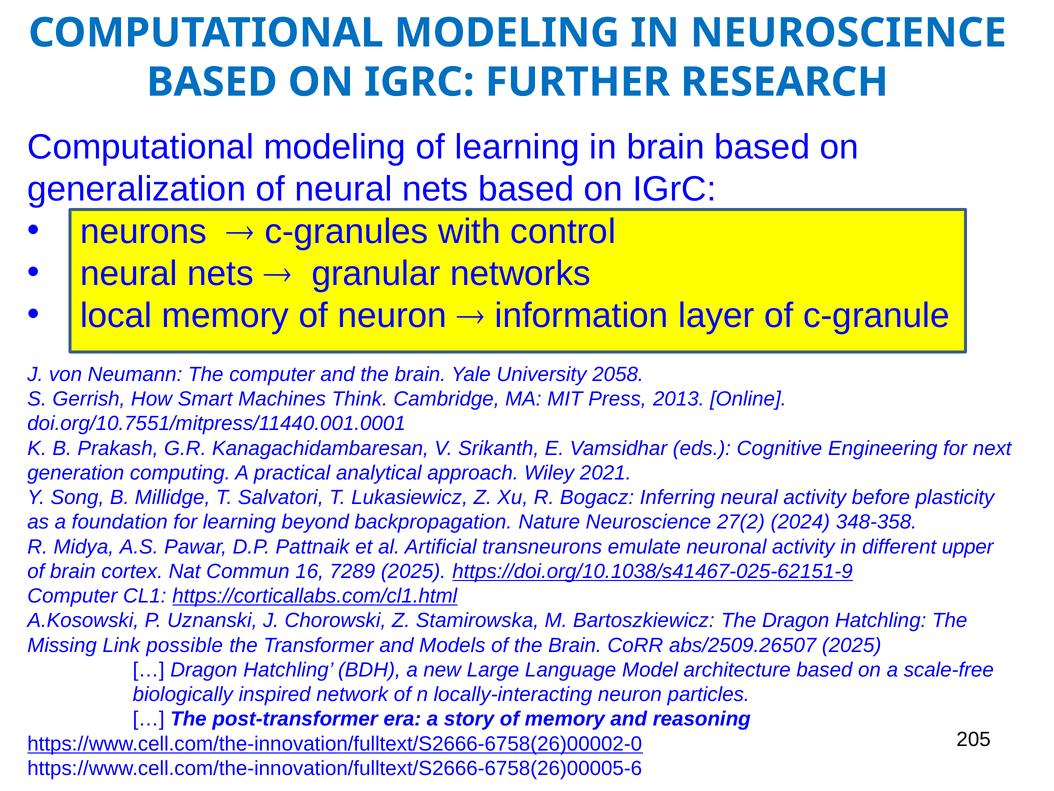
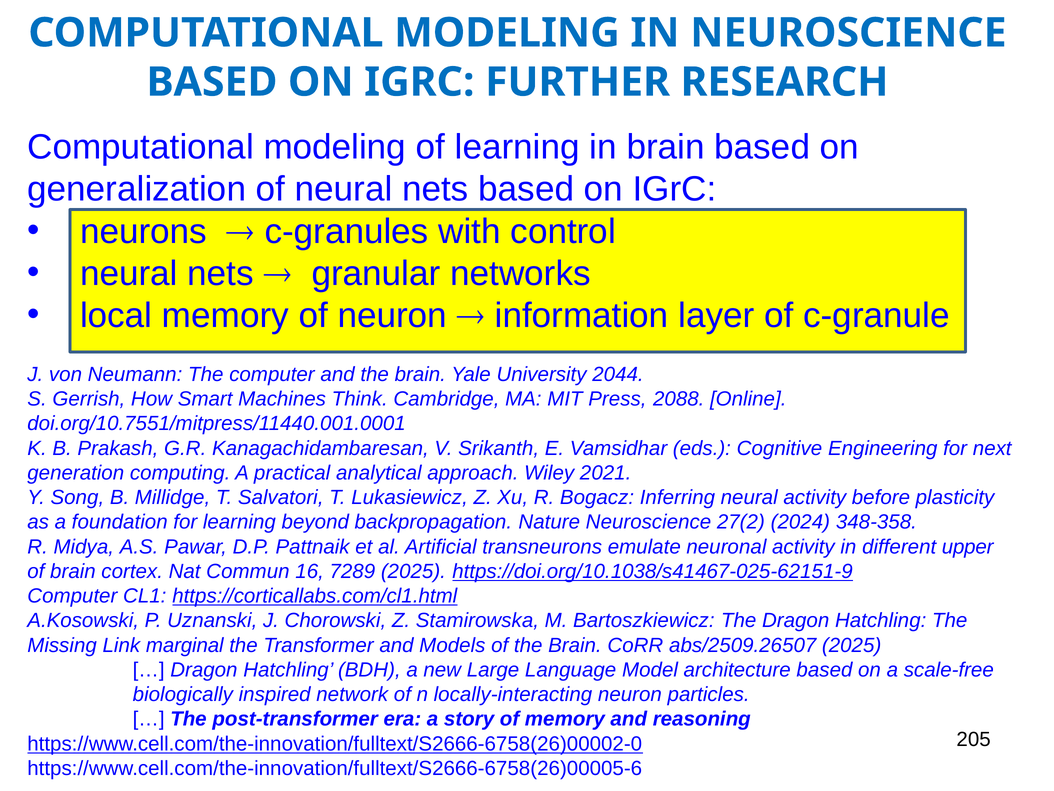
2058: 2058 -> 2044 (618, 374)
2013: 2013 -> 2088 (679, 399)
possible: possible -> marginal (185, 645)
